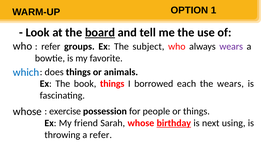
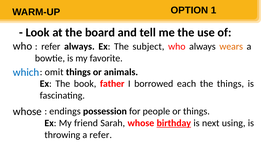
board underline: present -> none (100, 32)
refer groups: groups -> always (79, 46)
wears colour: purple -> orange (231, 46)
does: does -> omit (54, 72)
book things: things -> father (112, 84)
the wears: wears -> things (230, 84)
exercise: exercise -> endings (65, 111)
